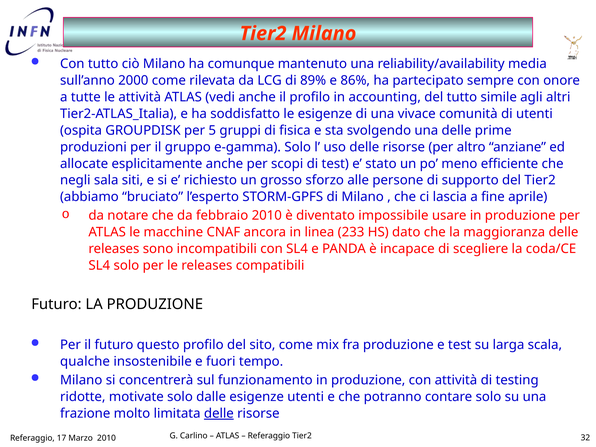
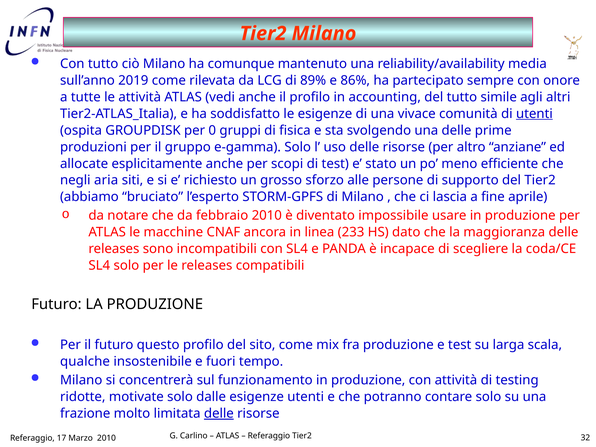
2000: 2000 -> 2019 (133, 80)
utenti underline: none -> present (534, 114)
5: 5 -> 0 (212, 130)
sala: sala -> aria (106, 180)
